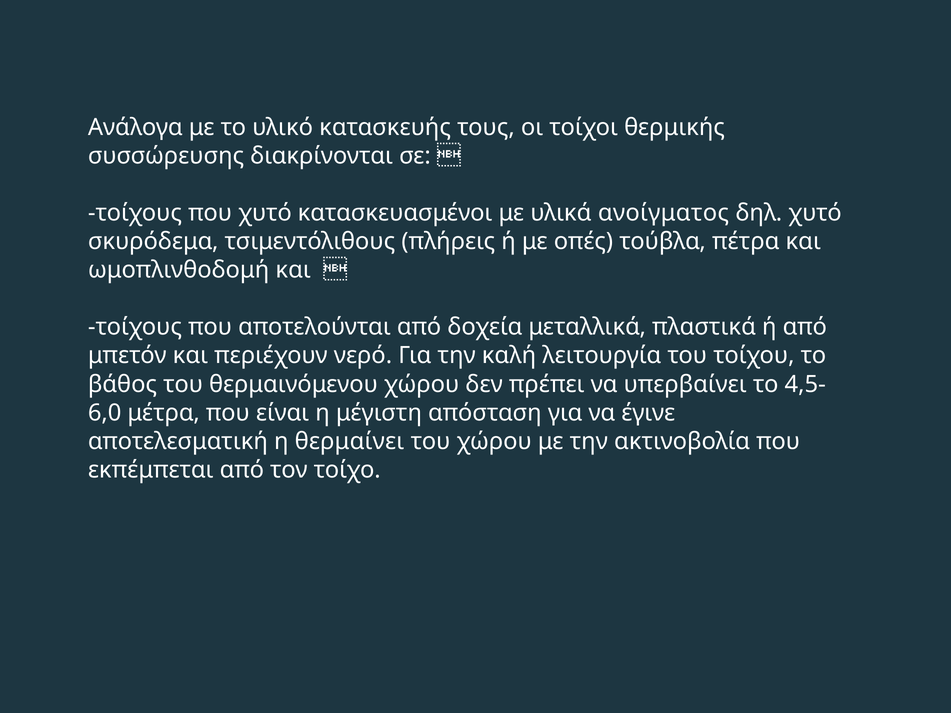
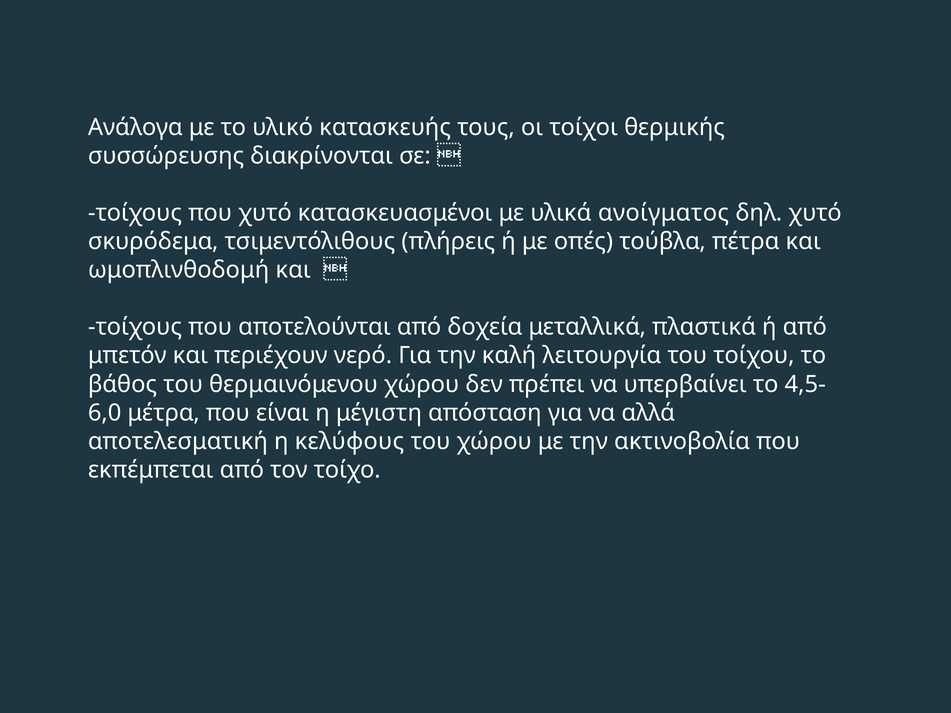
έγινε: έγινε -> αλλά (648, 413)
θερμαίνει: θερμαίνει -> κελύφους (349, 441)
